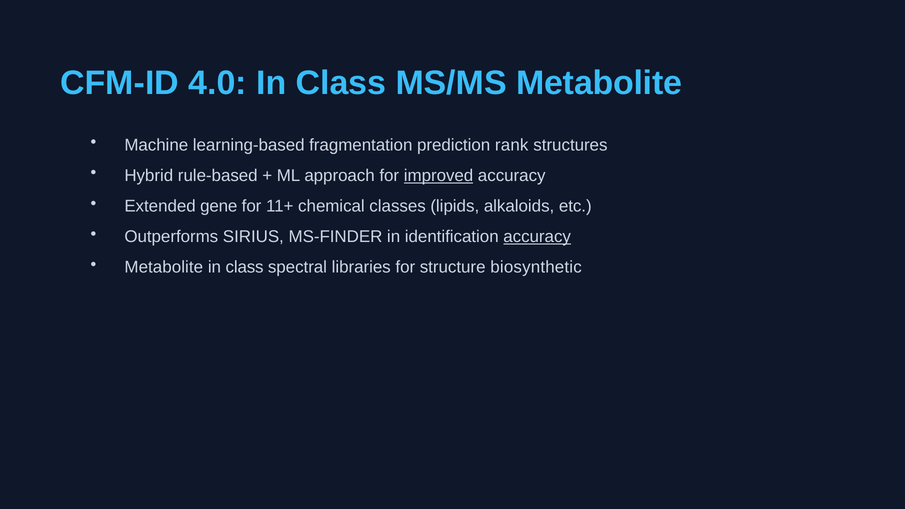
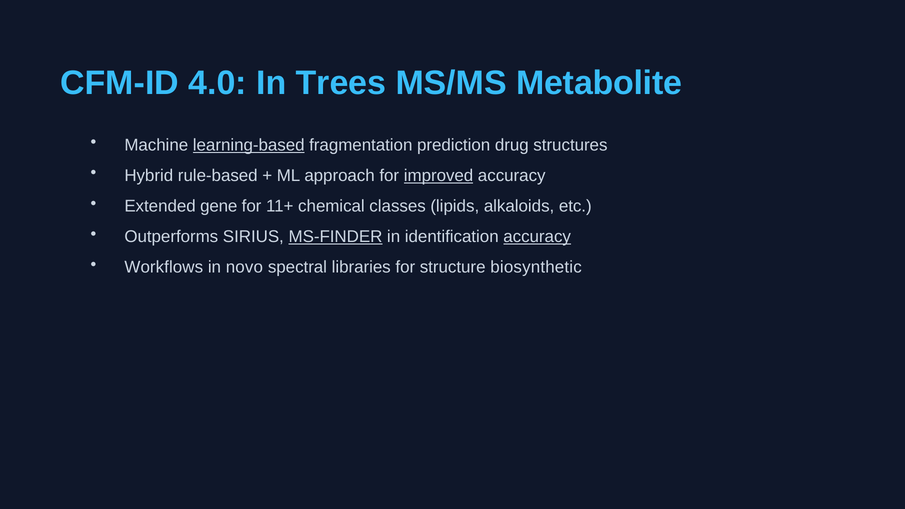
4.0 In Class: Class -> Trees (341, 83)
learning-based underline: none -> present (249, 145)
rank: rank -> drug (512, 145)
MS-FINDER underline: none -> present (335, 237)
Metabolite: Metabolite -> Workflows (164, 267)
class: class -> novo (244, 267)
